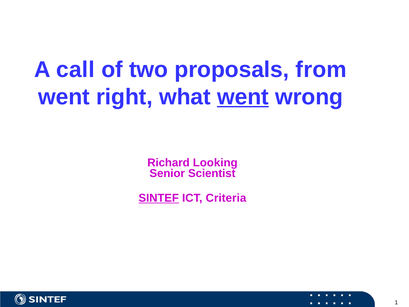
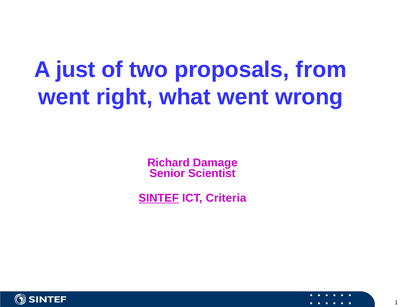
call: call -> just (76, 70)
went underline: present -> none (243, 97)
Looking: Looking -> Damage (215, 162)
